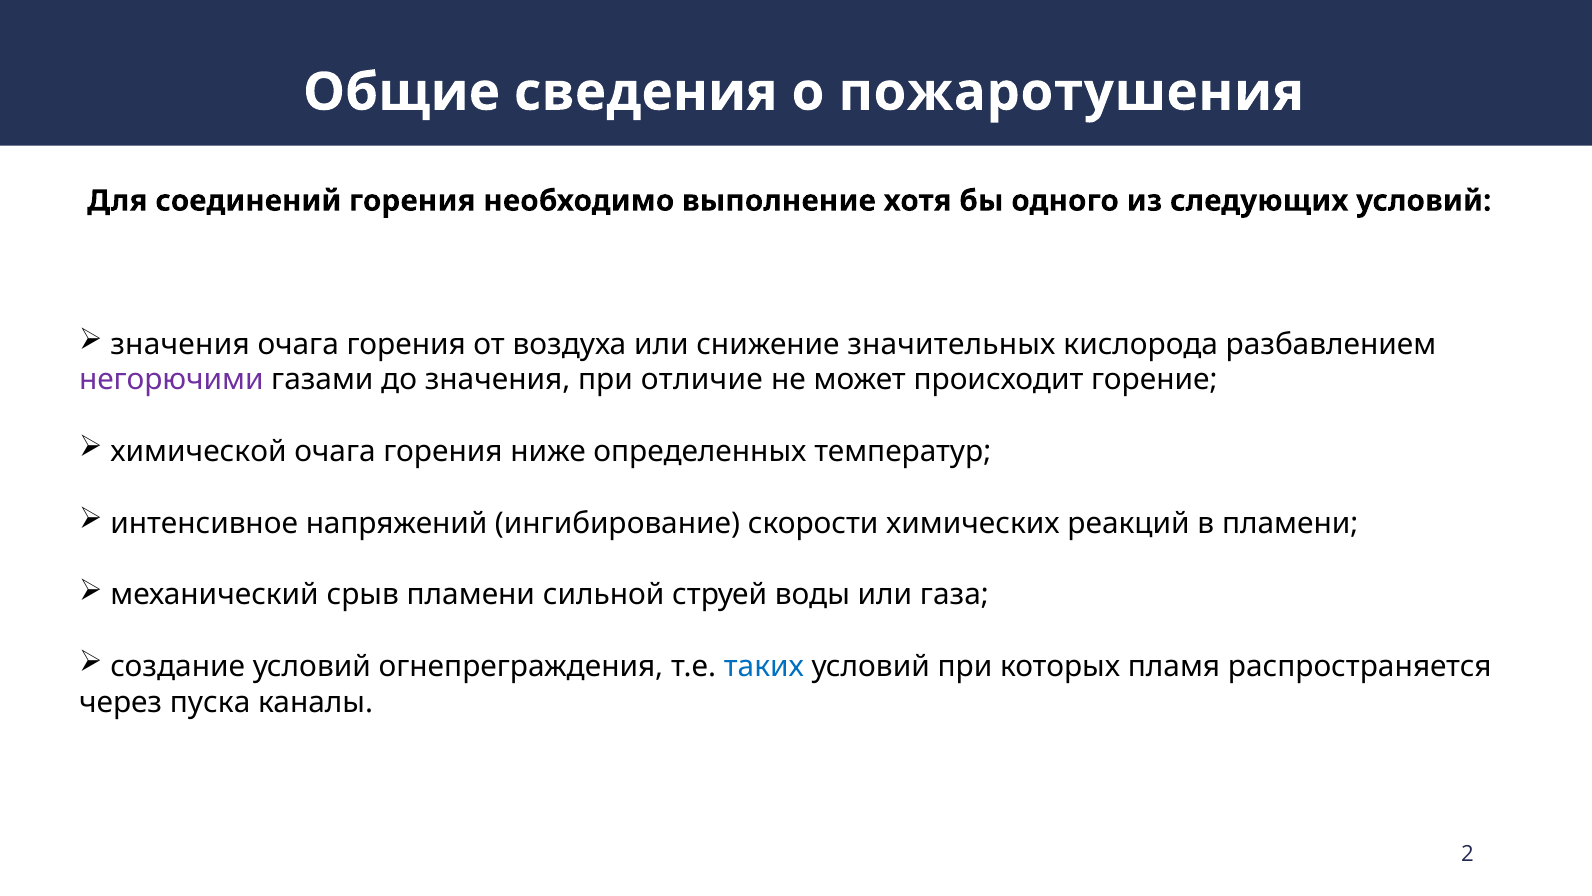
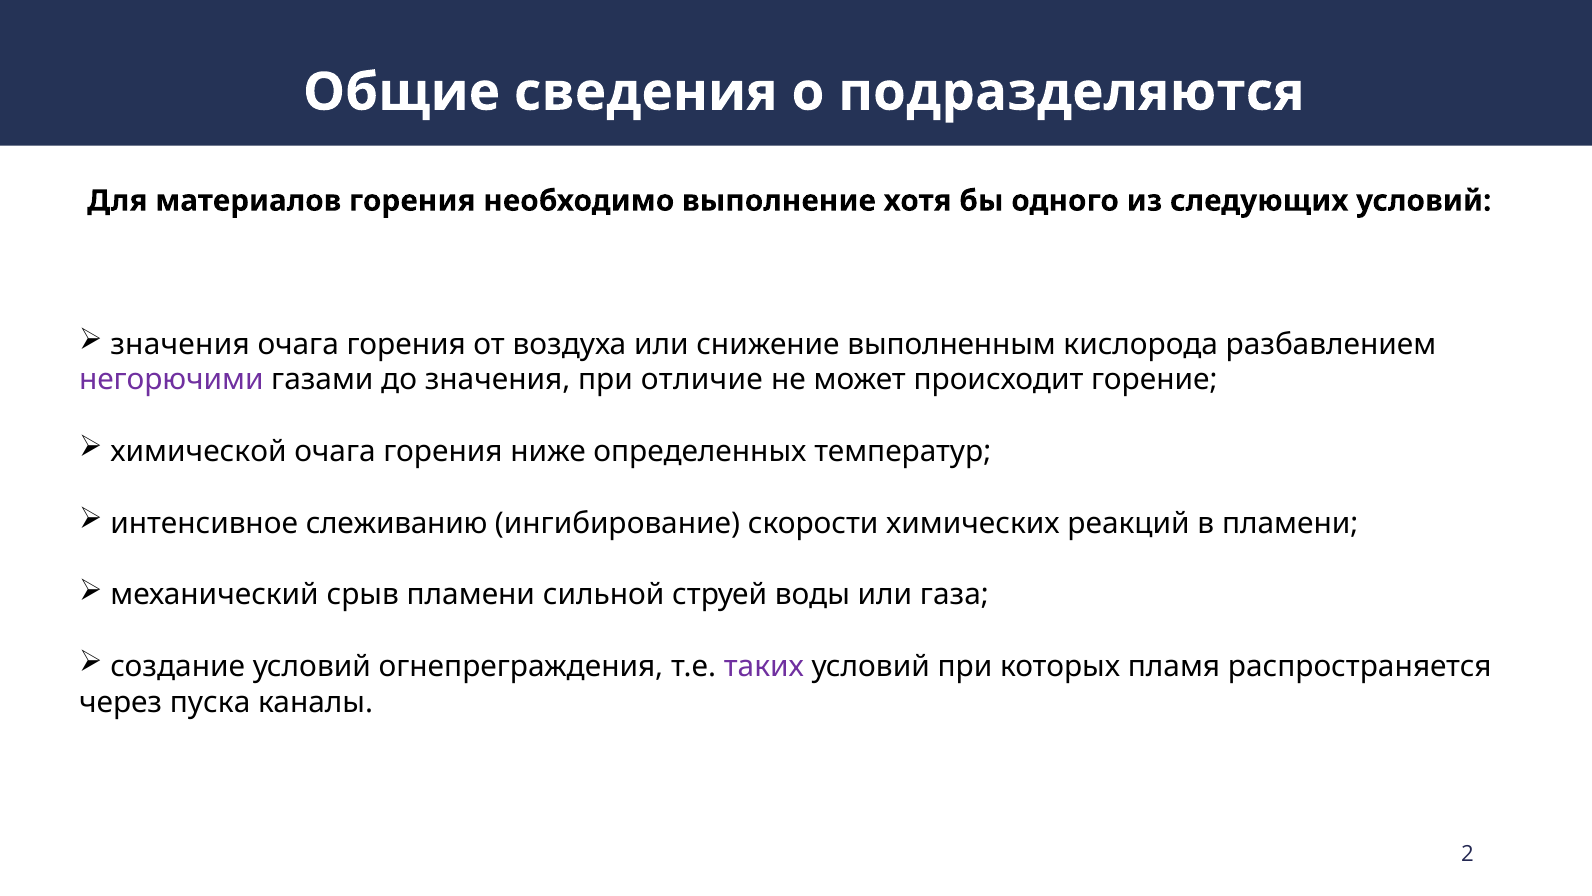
пожаротушения: пожаротушения -> подразделяются (1072, 92)
соединений: соединений -> материалов (248, 201)
значительных: значительных -> выполненным (952, 344)
напряжений: напряжений -> слеживанию (397, 523)
таких colour: blue -> purple (764, 666)
